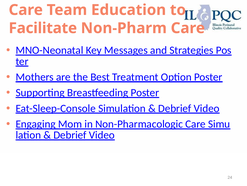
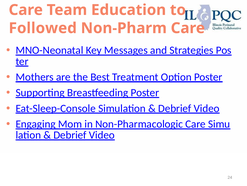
Facilitate: Facilitate -> Followed (43, 28)
